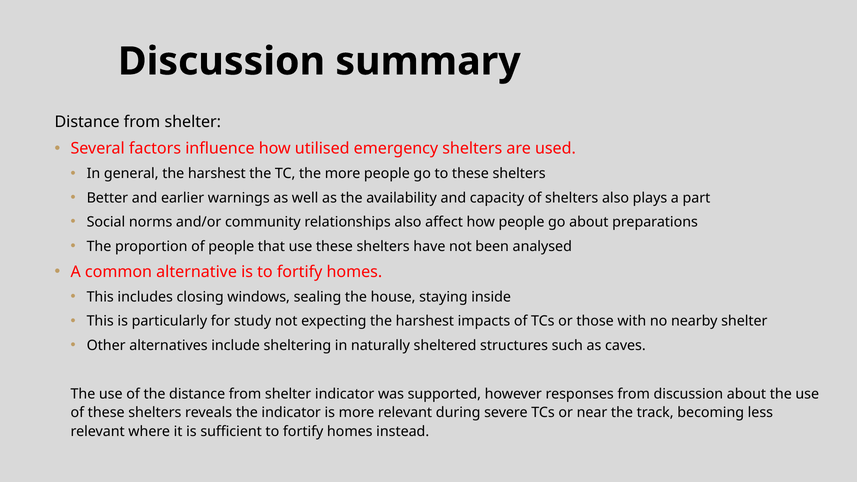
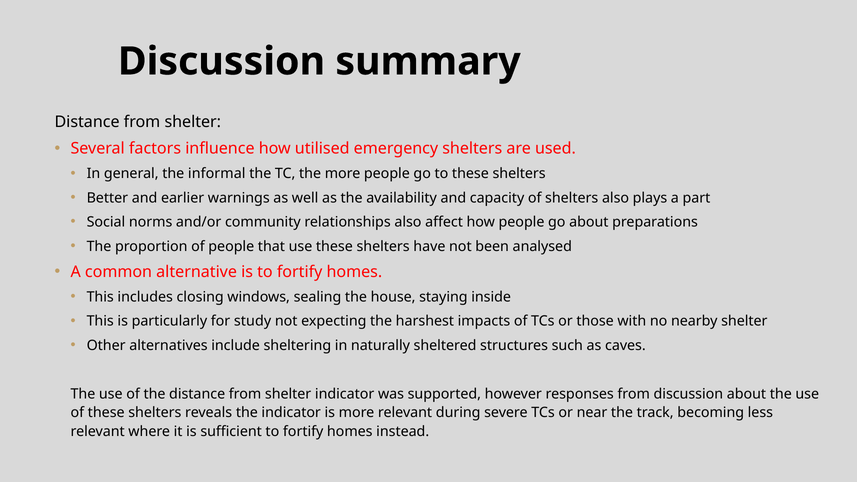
general the harshest: harshest -> informal (217, 174)
